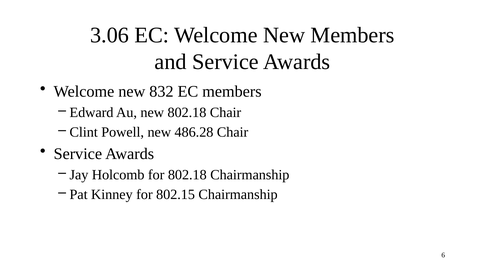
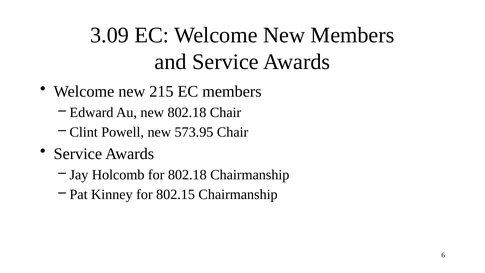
3.06: 3.06 -> 3.09 (109, 35)
832: 832 -> 215 (161, 91)
486.28: 486.28 -> 573.95 (194, 132)
